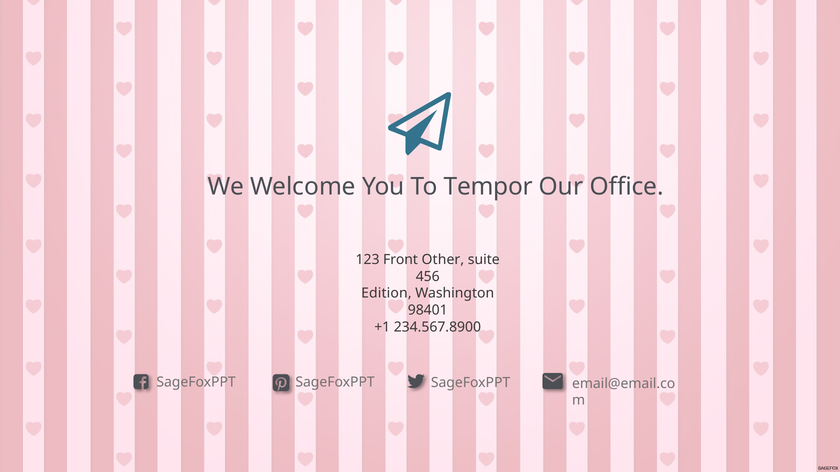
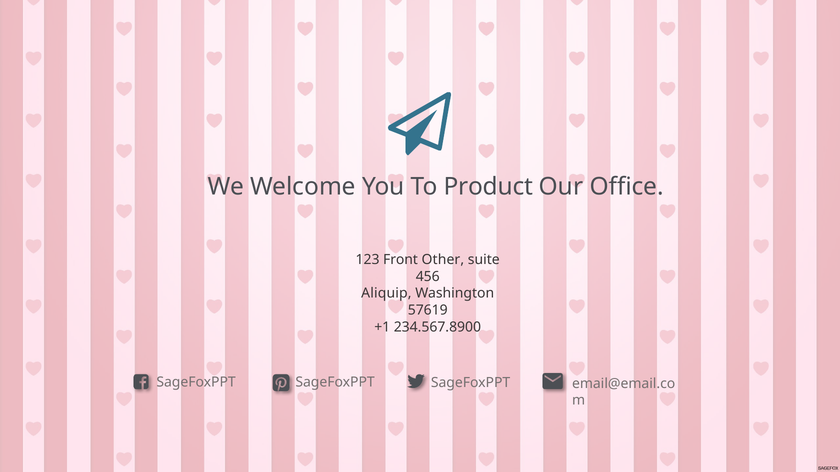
Tempor: Tempor -> Product (488, 187)
Edition: Edition -> Aliquip (386, 294)
98401: 98401 -> 57619 (428, 310)
